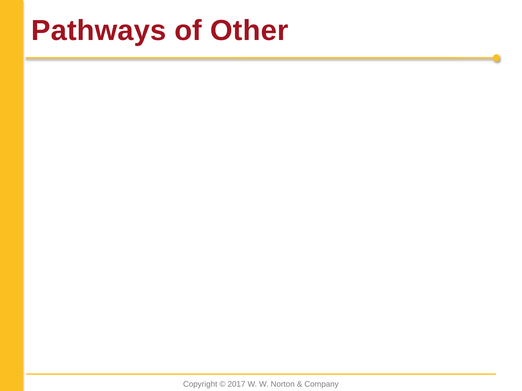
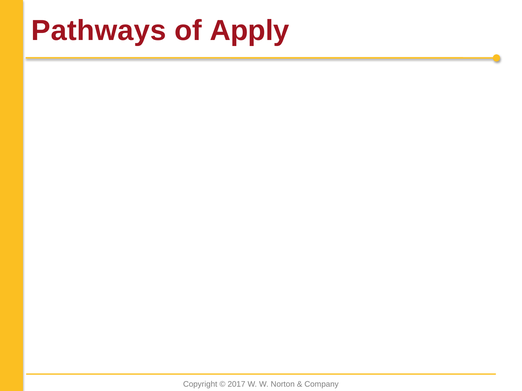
Other: Other -> Apply (250, 31)
